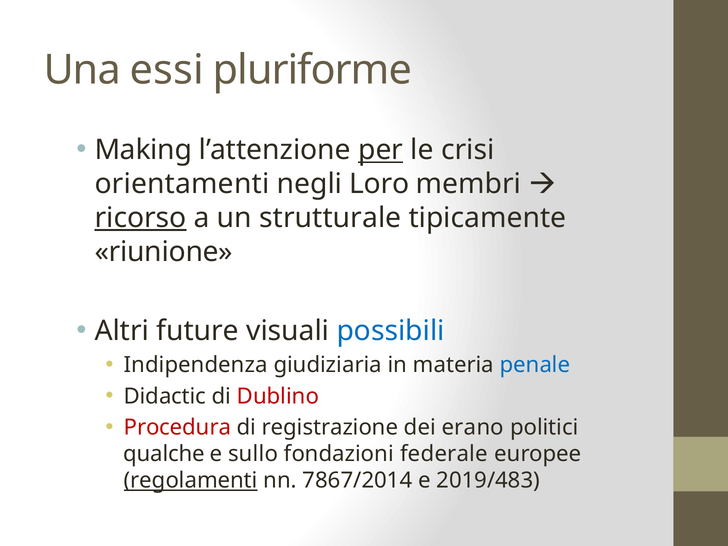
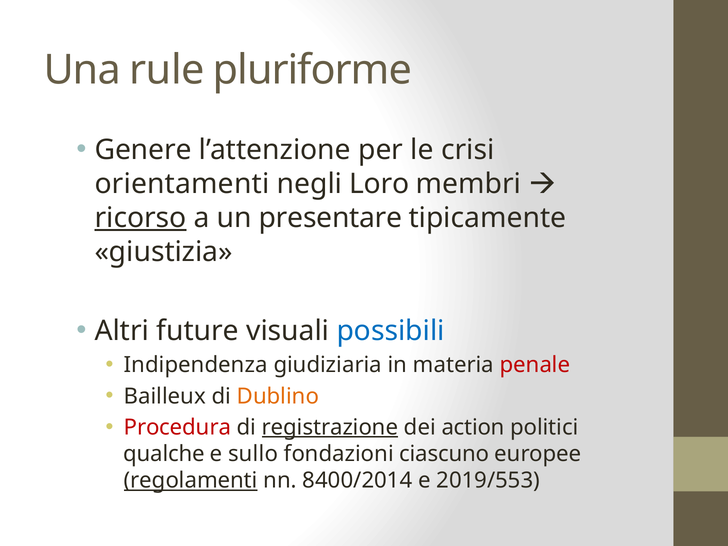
essi: essi -> rule (167, 70)
Making: Making -> Genere (143, 150)
per underline: present -> none (381, 150)
strutturale: strutturale -> presentare (330, 218)
riunione: riunione -> giustizia (164, 252)
penale colour: blue -> red (535, 365)
Didactic: Didactic -> Bailleux (165, 396)
Dublino colour: red -> orange (278, 396)
registrazione underline: none -> present (330, 427)
erano: erano -> action (473, 427)
federale: federale -> ciascuno (444, 454)
7867/2014: 7867/2014 -> 8400/2014 (357, 481)
2019/483: 2019/483 -> 2019/553 (488, 481)
